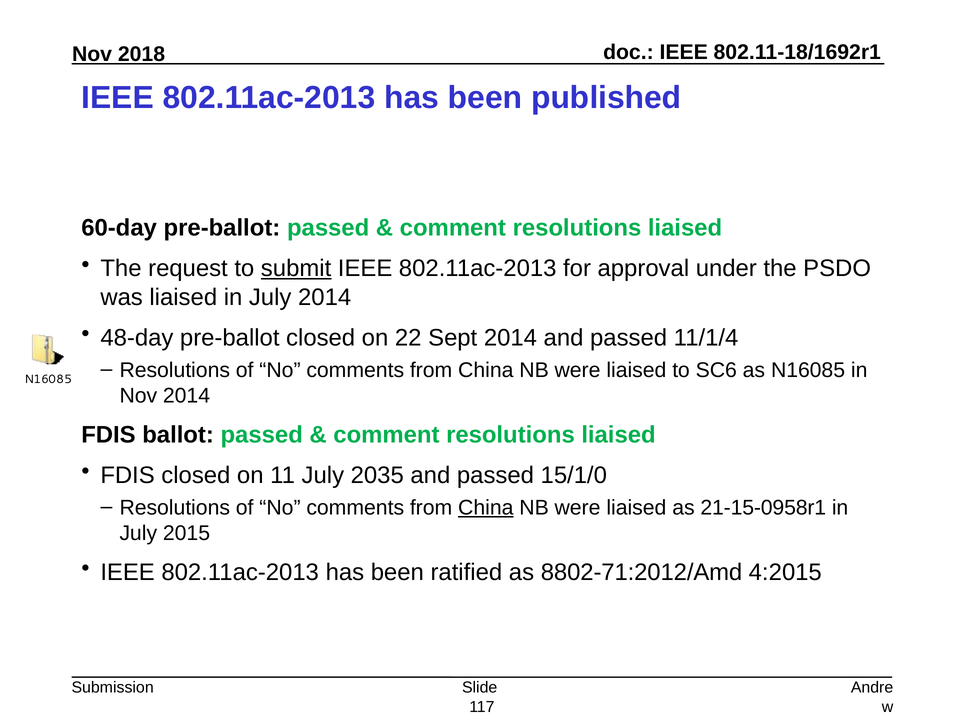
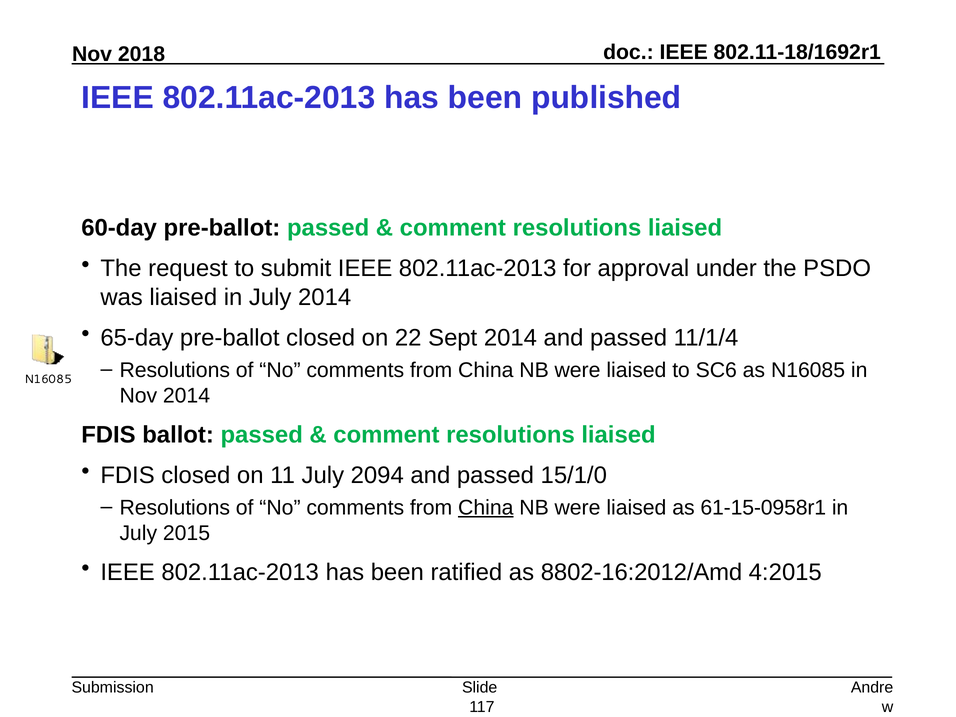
submit underline: present -> none (296, 269)
48-day: 48-day -> 65-day (137, 338)
2035: 2035 -> 2094 (377, 475)
21-15-0958r1: 21-15-0958r1 -> 61-15-0958r1 (763, 508)
8802-71:2012/Amd: 8802-71:2012/Amd -> 8802-16:2012/Amd (642, 572)
